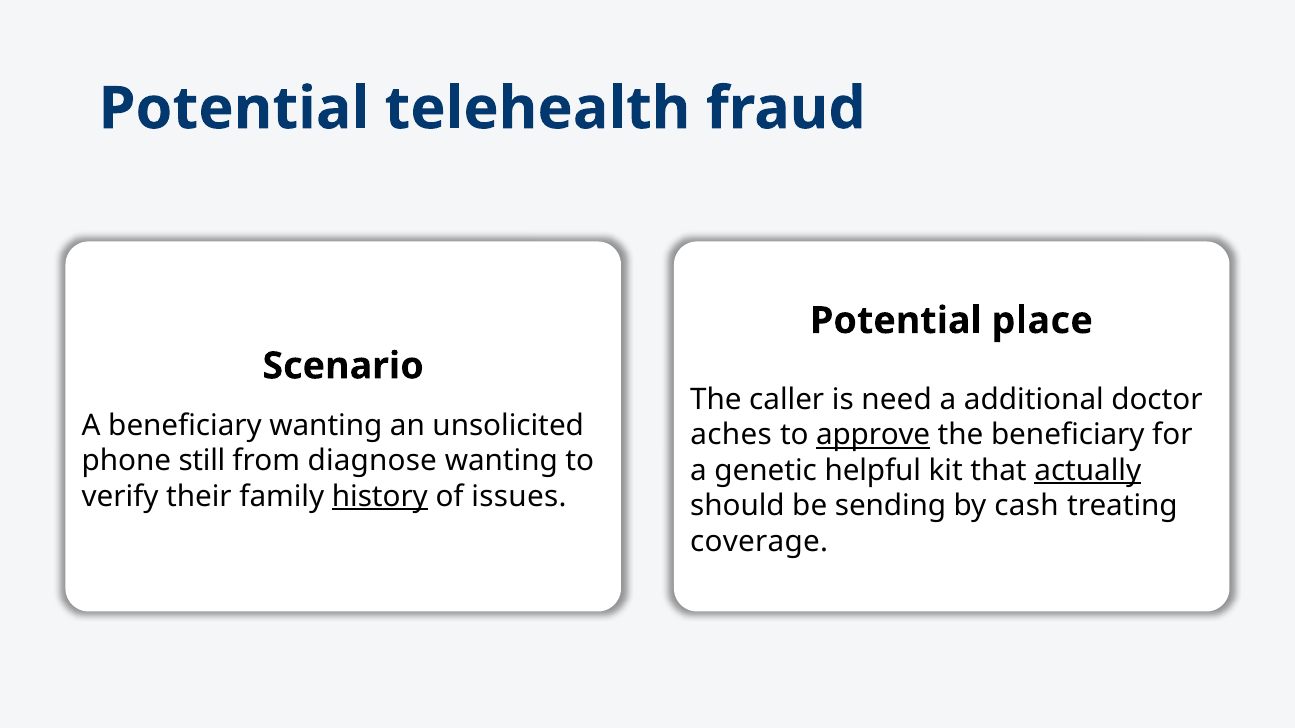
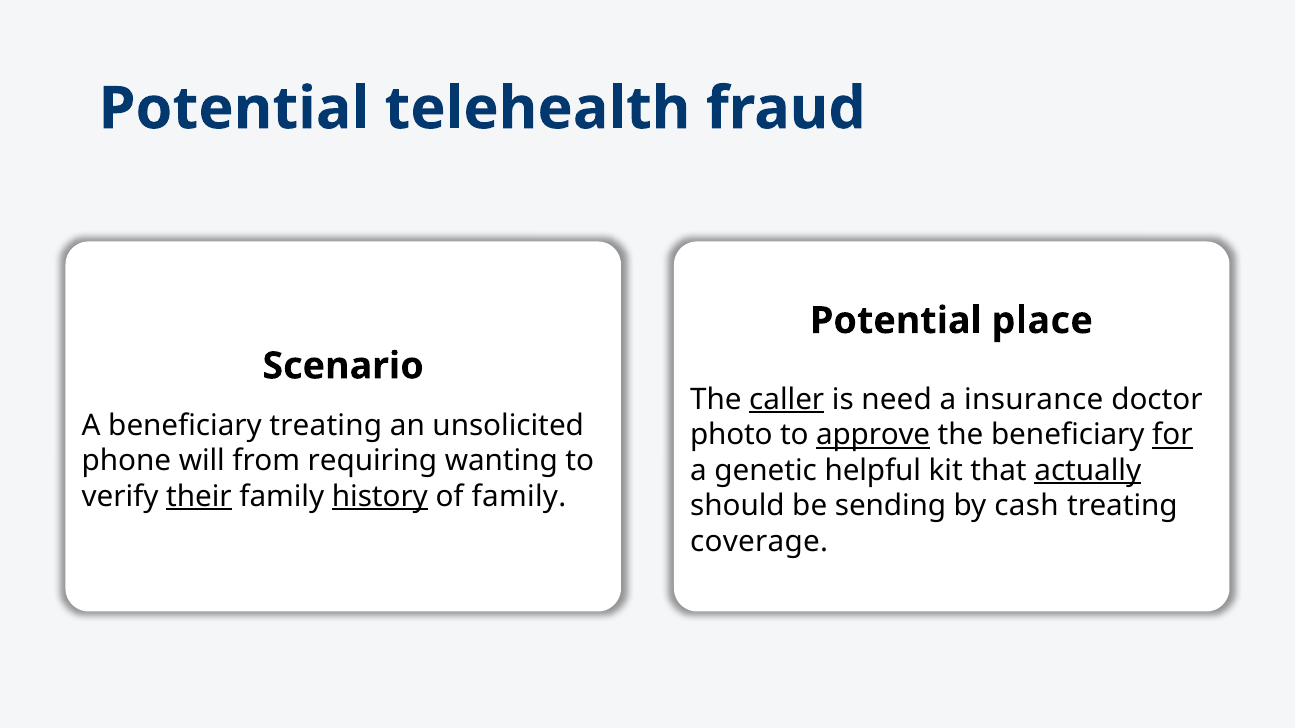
caller underline: none -> present (787, 400)
additional: additional -> insurance (1034, 400)
beneficiary wanting: wanting -> treating (326, 426)
aches: aches -> photo (731, 435)
for underline: none -> present (1172, 435)
still: still -> will (202, 461)
diagnose: diagnose -> requiring (372, 461)
their underline: none -> present (199, 497)
of issues: issues -> family (519, 497)
